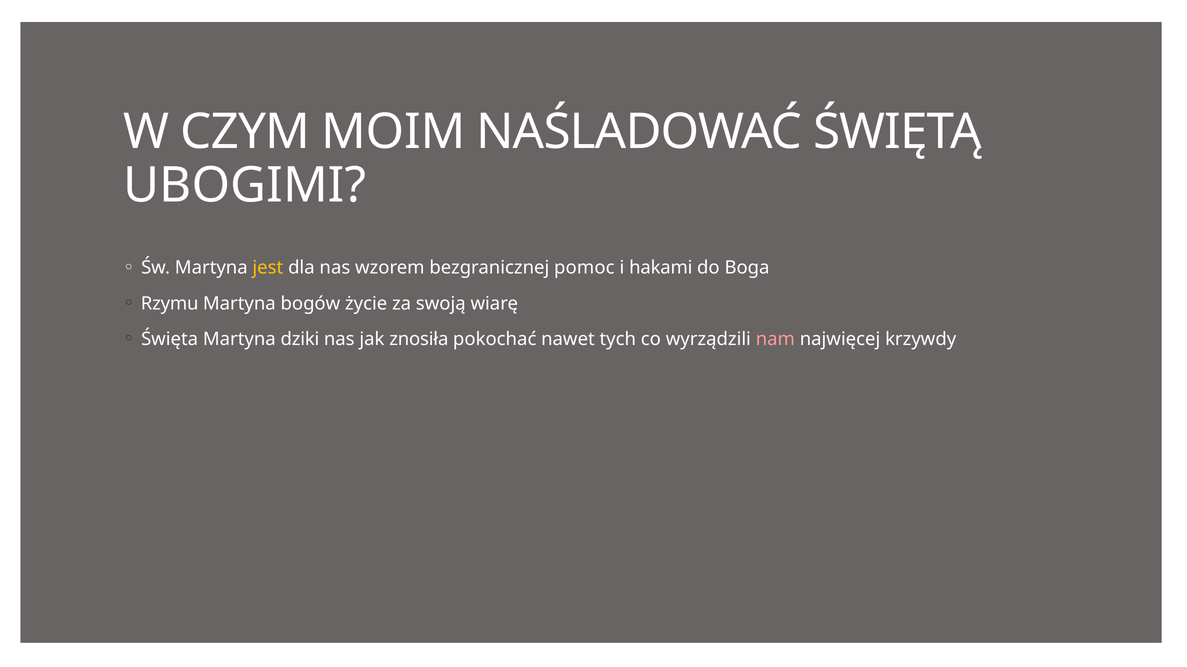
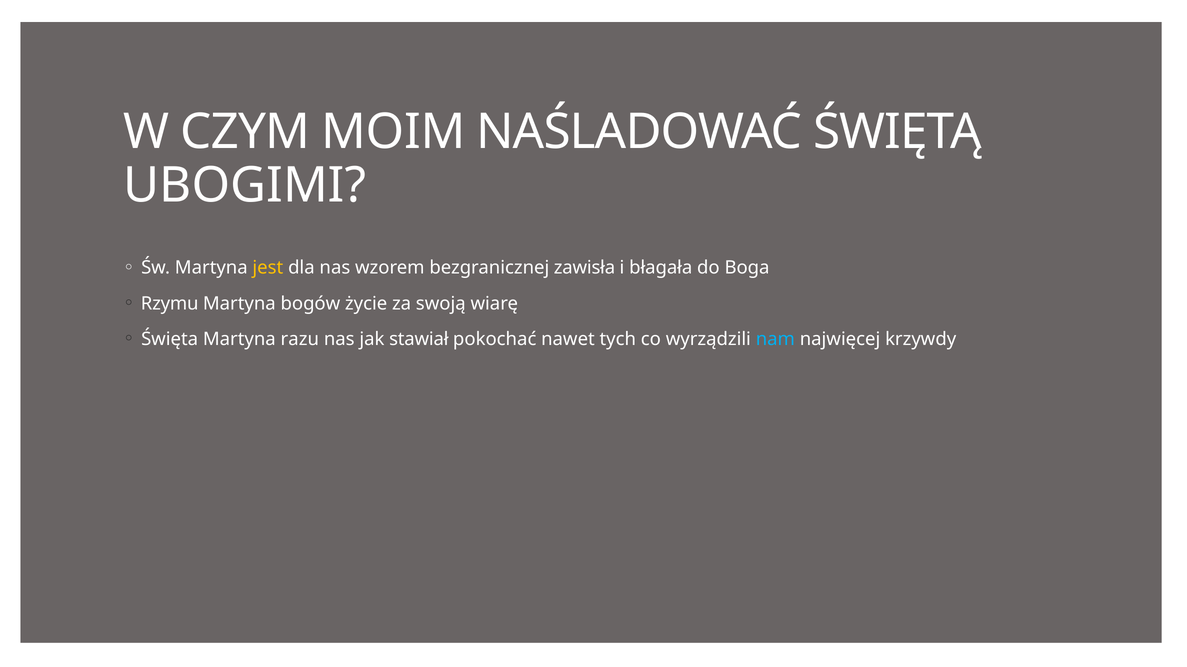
pomoc: pomoc -> zawisła (585, 268)
hakami: hakami -> błagała (661, 268)
dziki: dziki -> razu (300, 339)
znosiła: znosiła -> stawiał (419, 339)
nam colour: pink -> light blue (775, 339)
